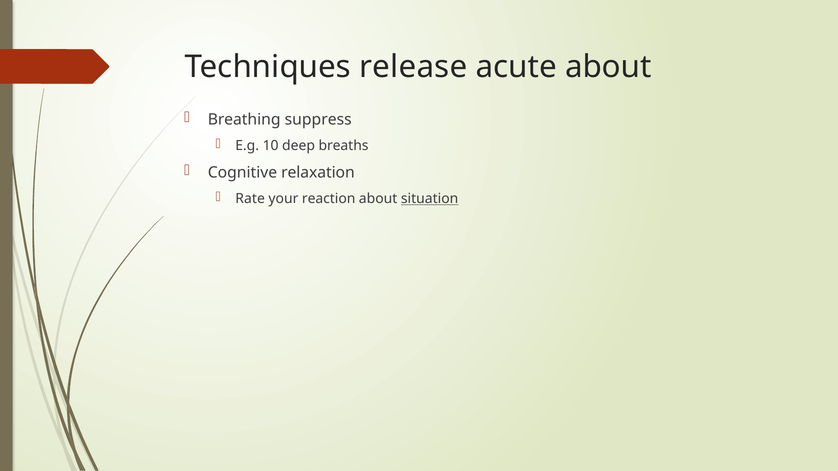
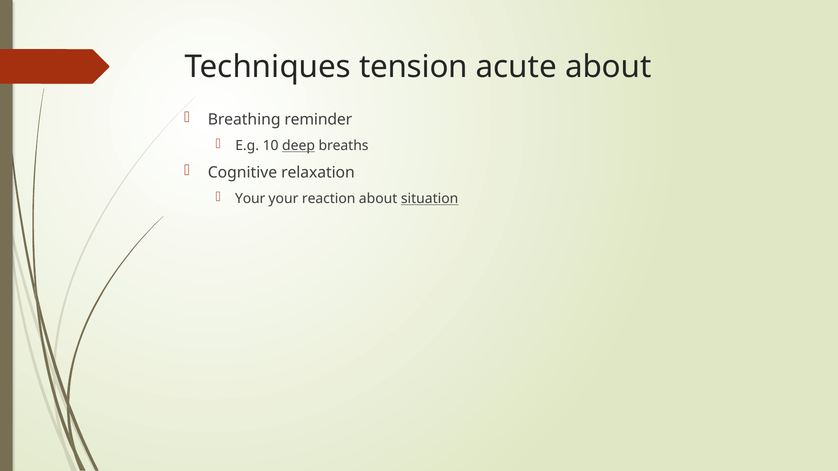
release: release -> tension (413, 67)
suppress: suppress -> reminder (318, 120)
deep underline: none -> present (299, 146)
Rate: Rate -> Your (250, 199)
